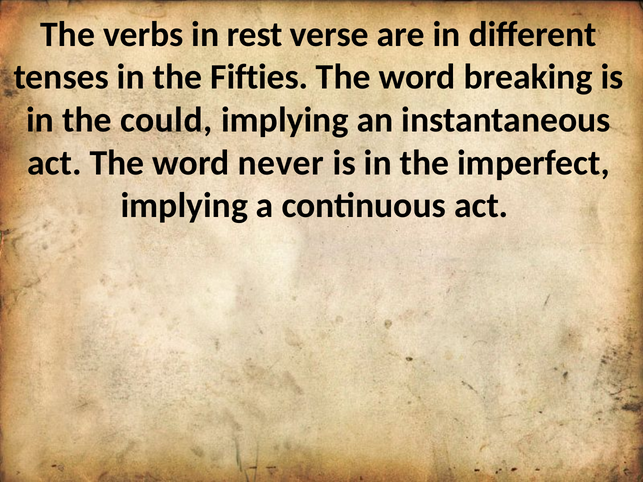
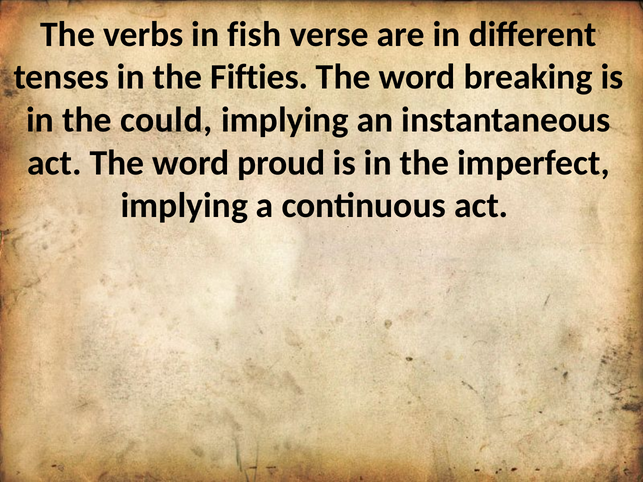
rest: rest -> fish (254, 34)
never: never -> proud (281, 163)
